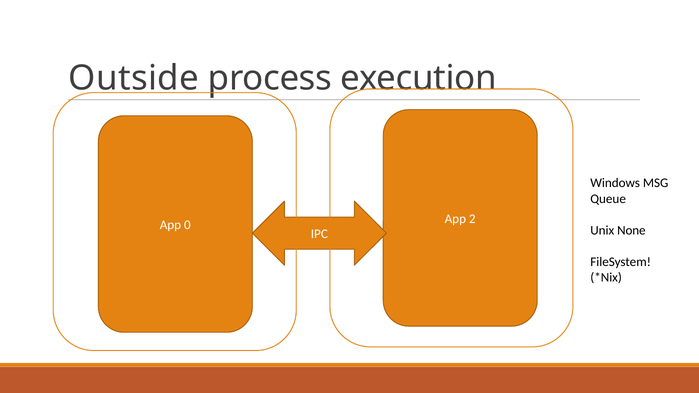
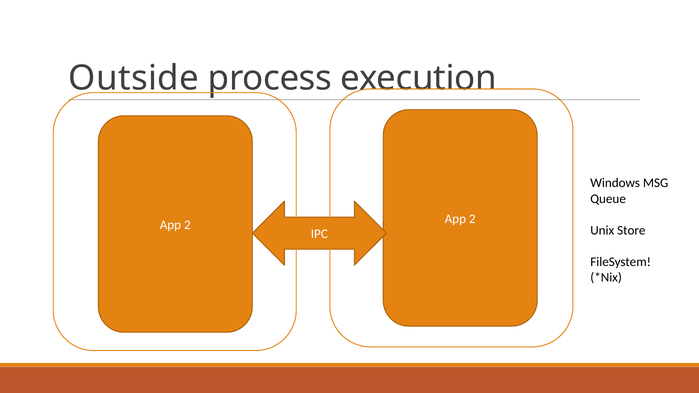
0: 0 -> 2 (187, 225)
None: None -> Store (631, 230)
